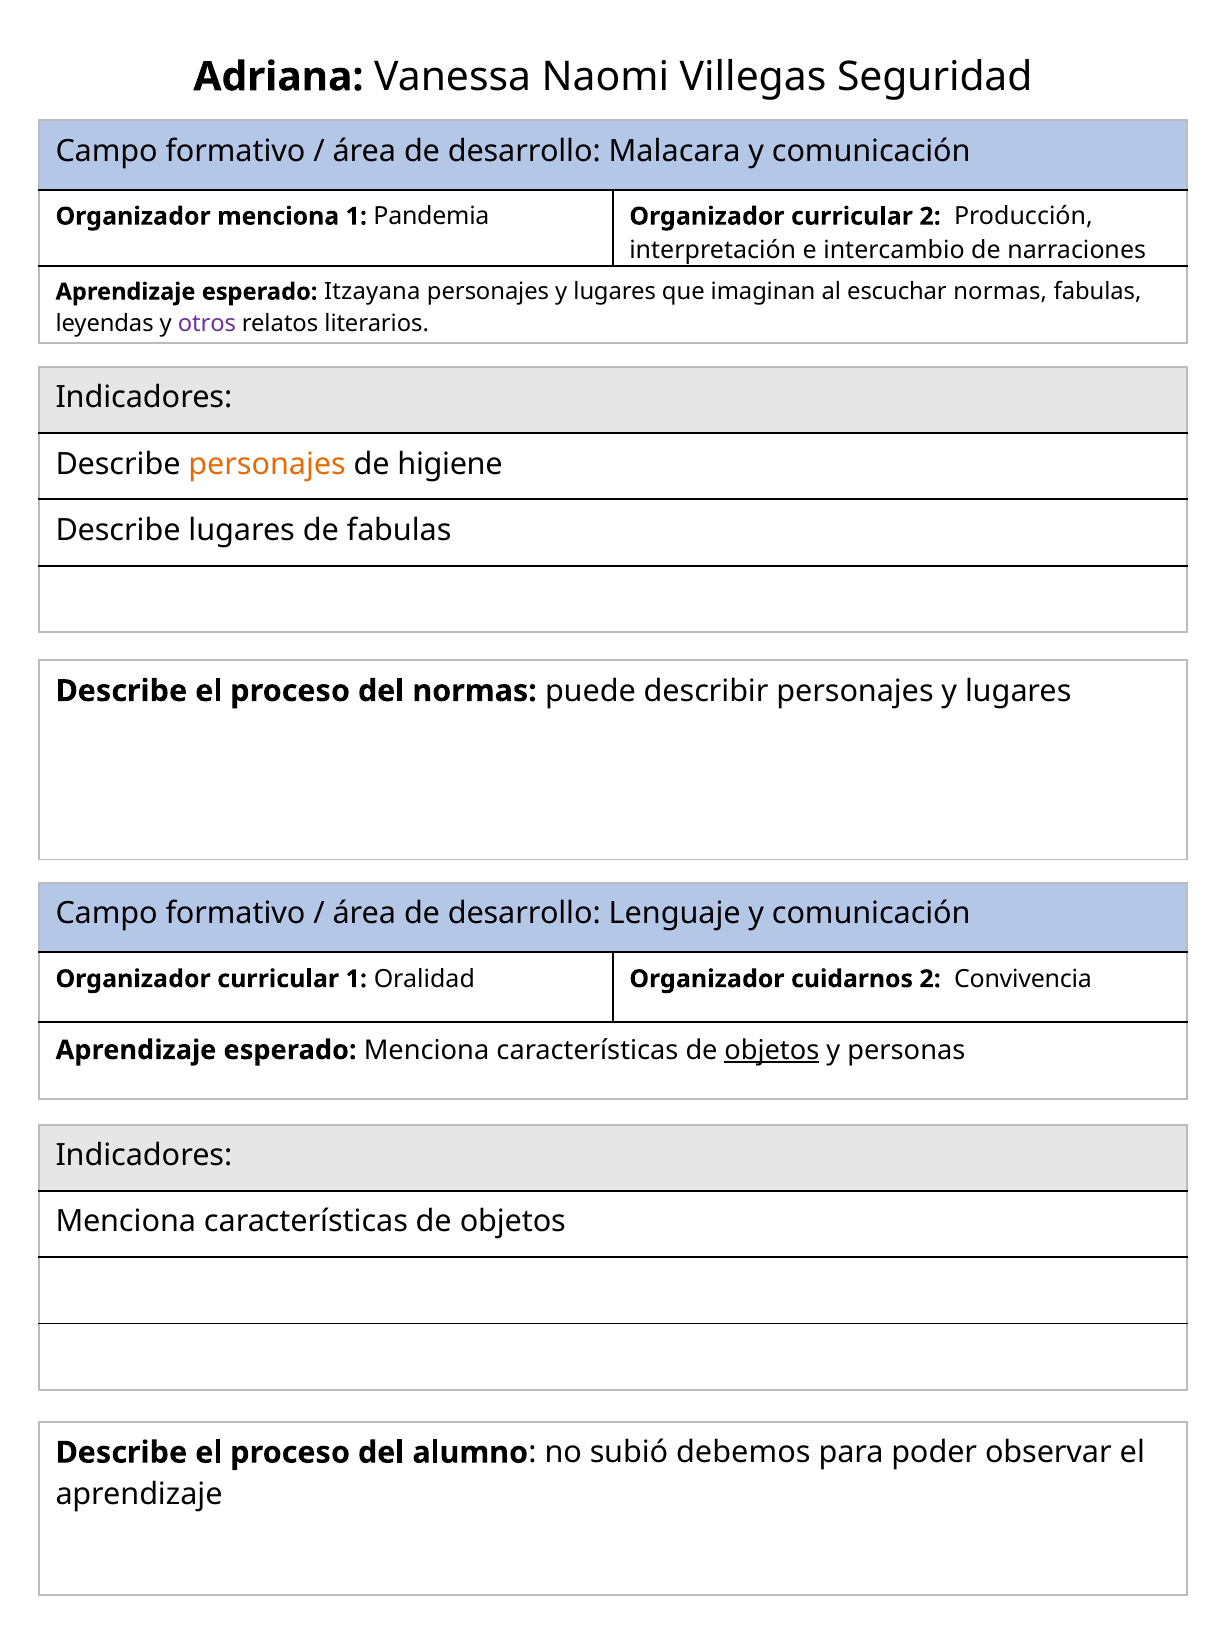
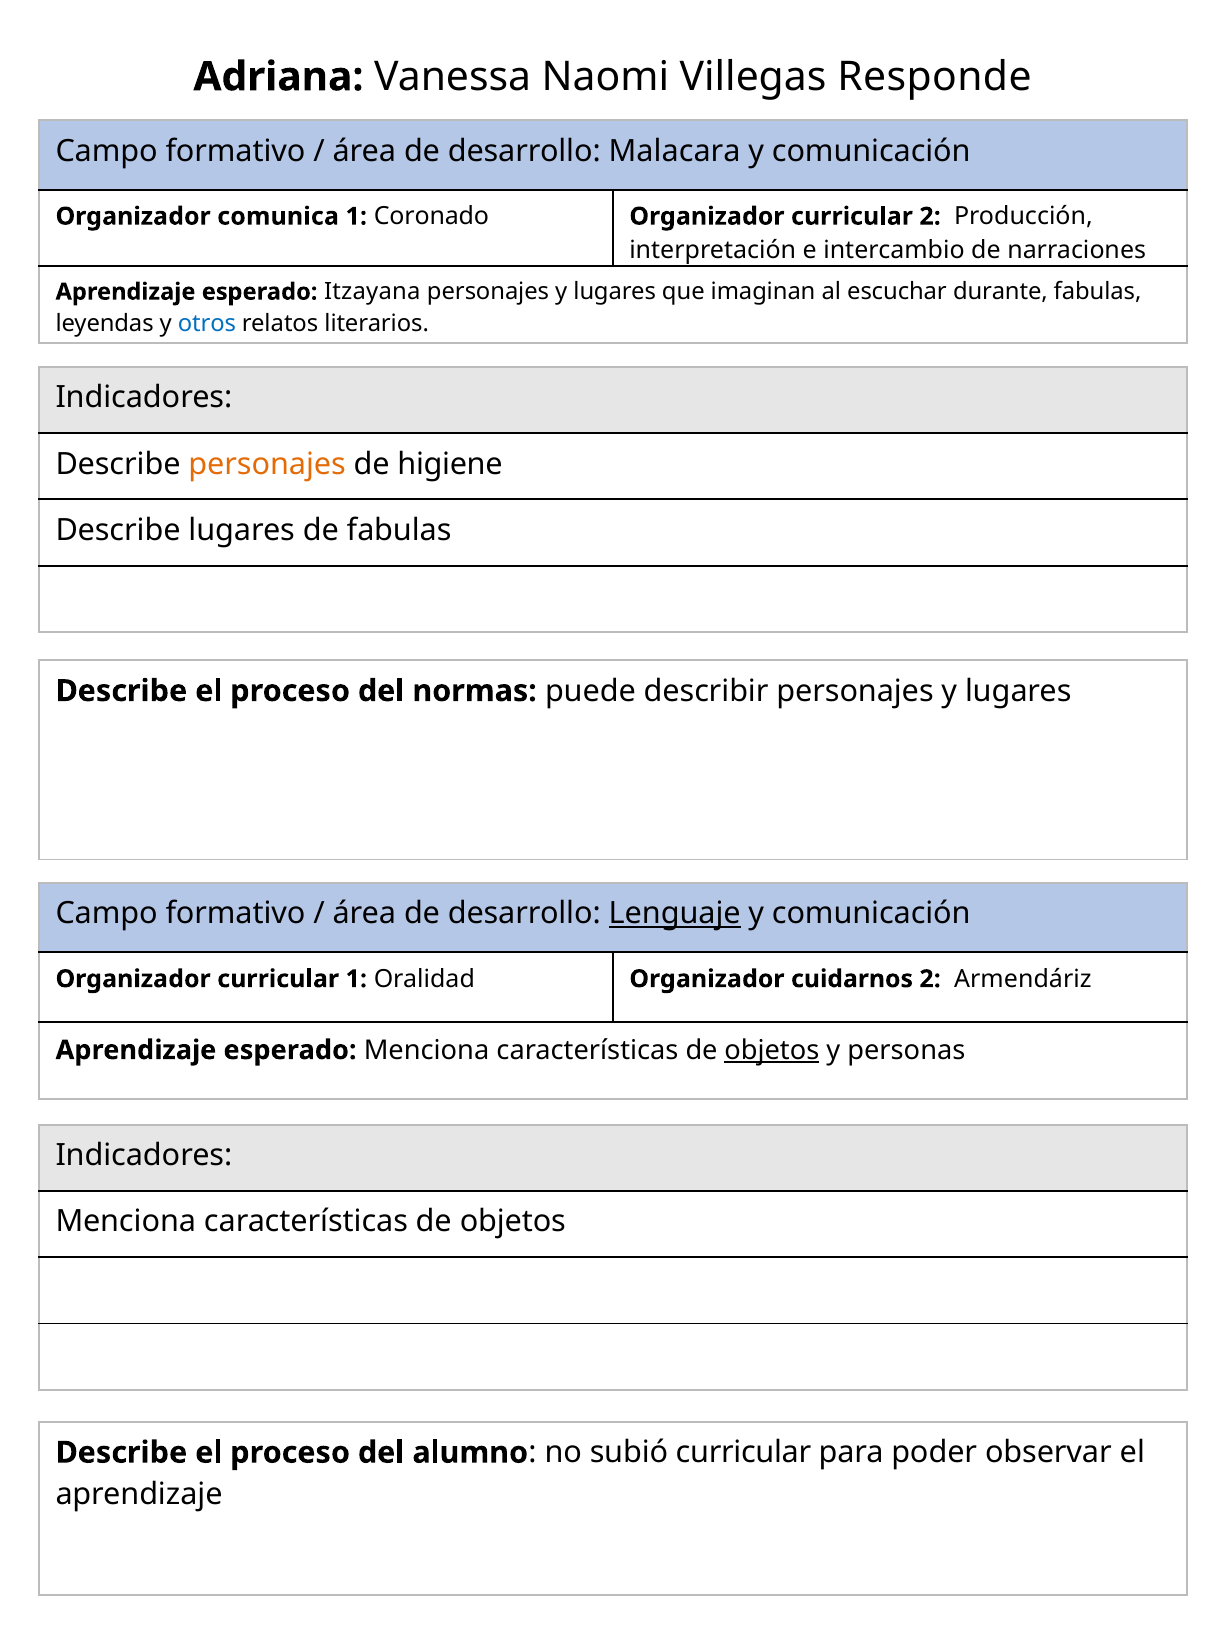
Seguridad: Seguridad -> Responde (934, 77)
Organizador menciona: menciona -> comunica (278, 216)
Pandemia: Pandemia -> Coronado (431, 216)
escuchar normas: normas -> durante (1000, 292)
otros colour: purple -> blue (207, 324)
Lenguaje underline: none -> present (675, 913)
Convivencia: Convivencia -> Armendáriz (1023, 979)
subió debemos: debemos -> curricular (743, 1452)
